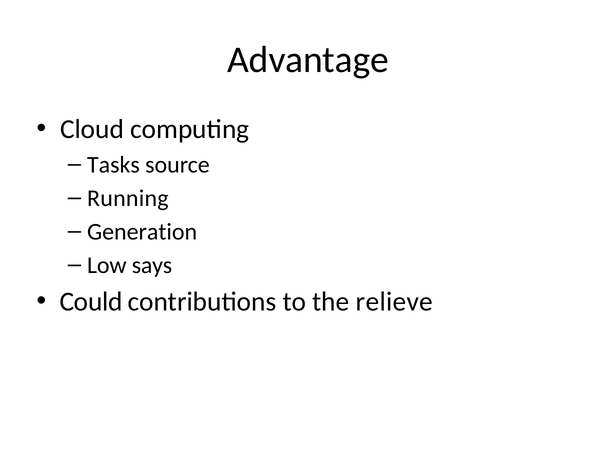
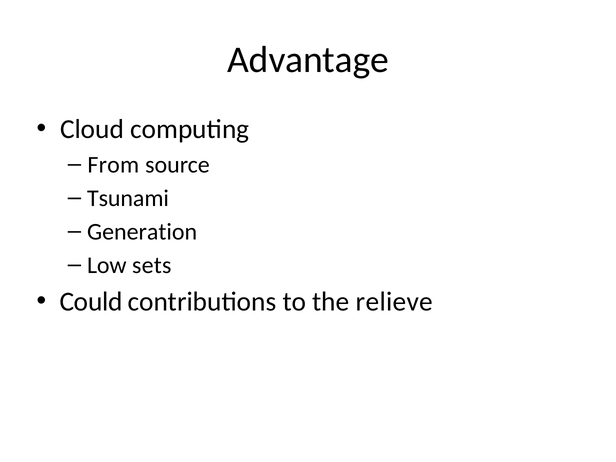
Tasks: Tasks -> From (113, 165)
Running: Running -> Tsunami (128, 198)
says: says -> sets (152, 265)
